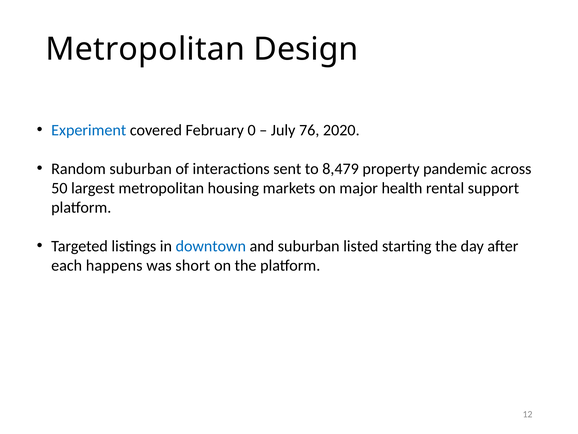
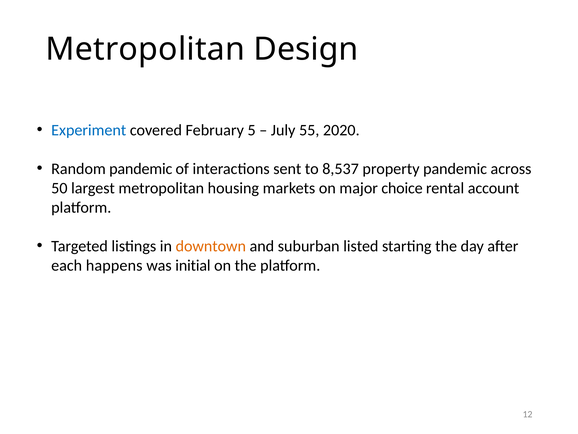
0: 0 -> 5 (252, 130)
76: 76 -> 55 (309, 130)
Random suburban: suburban -> pandemic (141, 169)
8,479: 8,479 -> 8,537 (341, 169)
health: health -> choice (402, 188)
support: support -> account (494, 188)
downtown colour: blue -> orange (211, 246)
short: short -> initial (193, 265)
